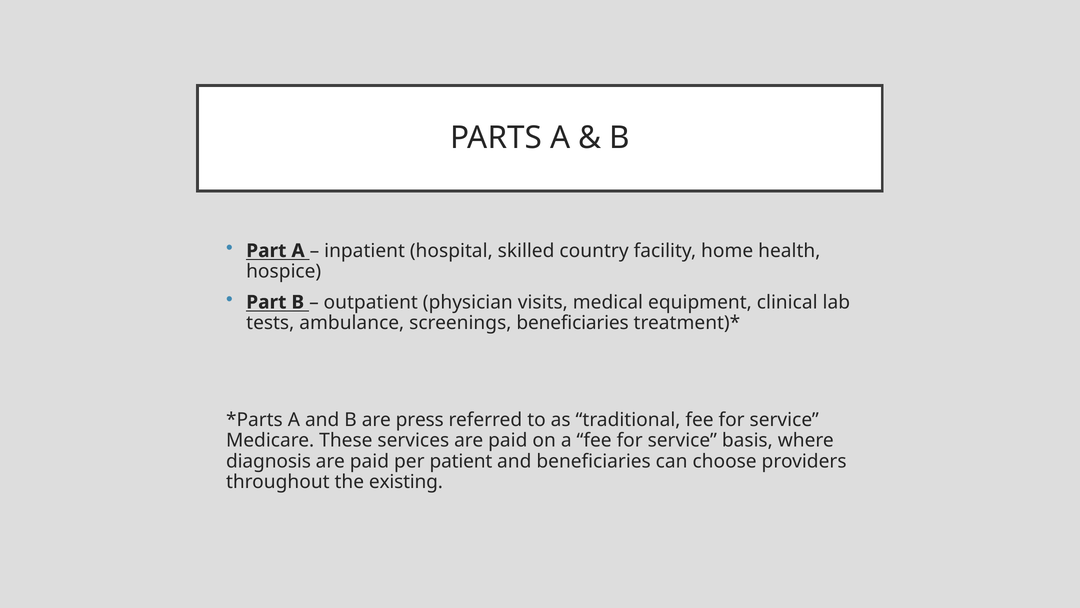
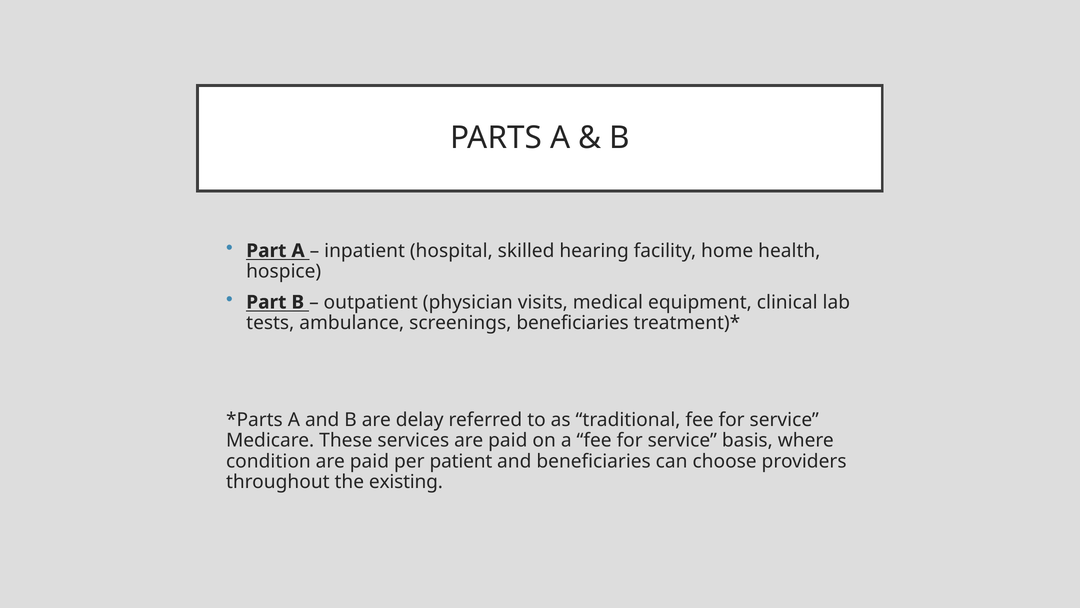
country: country -> hearing (594, 251)
press: press -> delay (420, 420)
diagnosis: diagnosis -> condition (268, 461)
